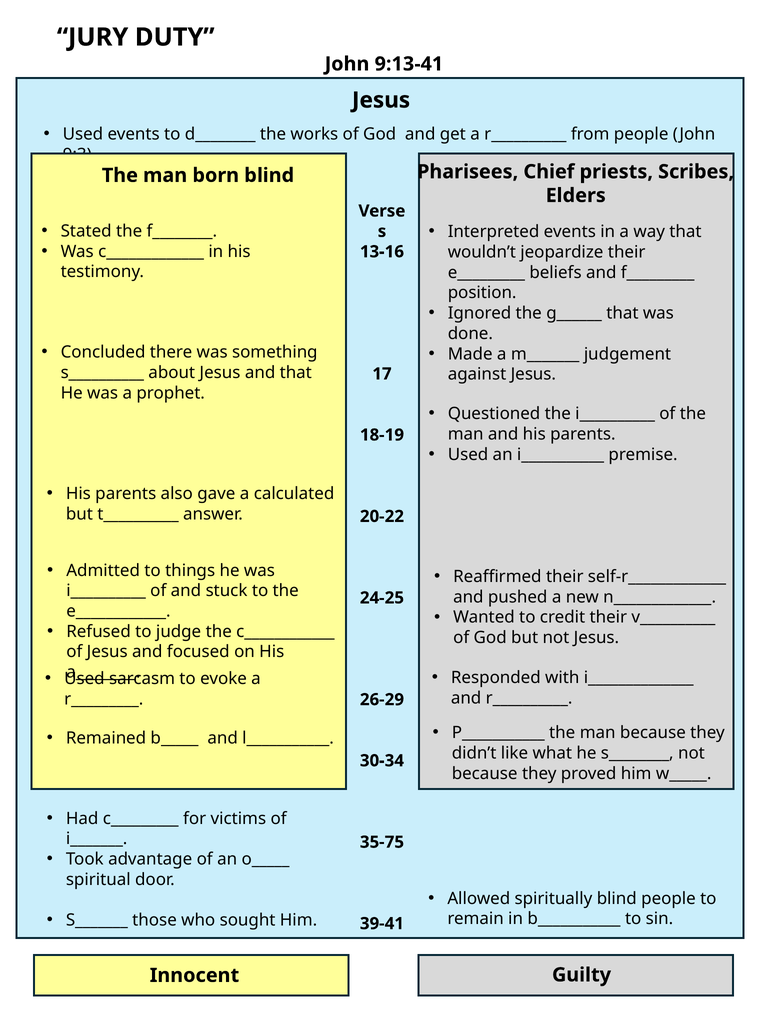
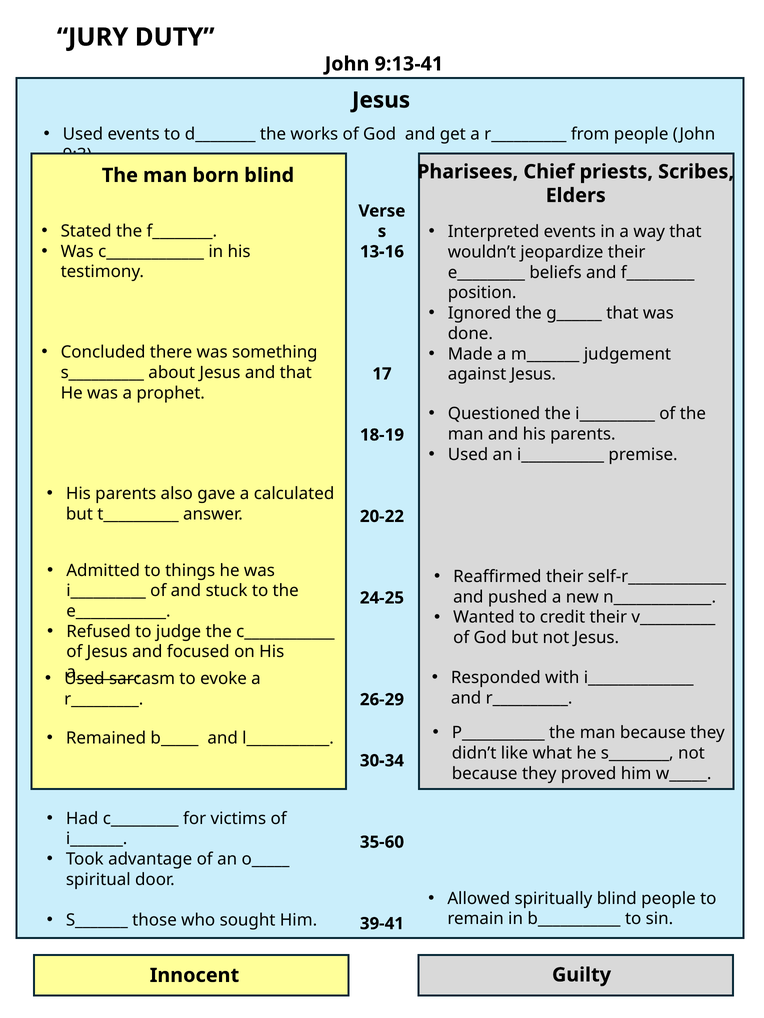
35-75: 35-75 -> 35-60 (382, 843)
